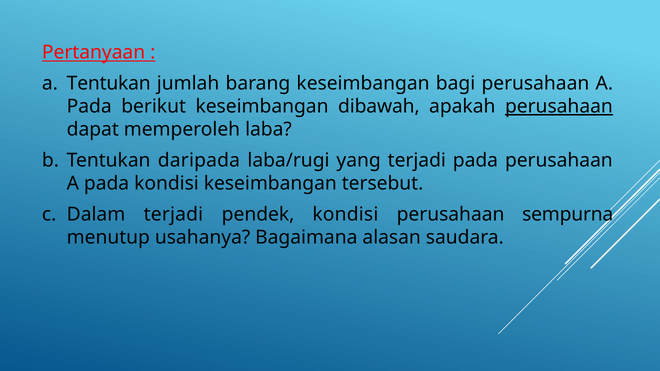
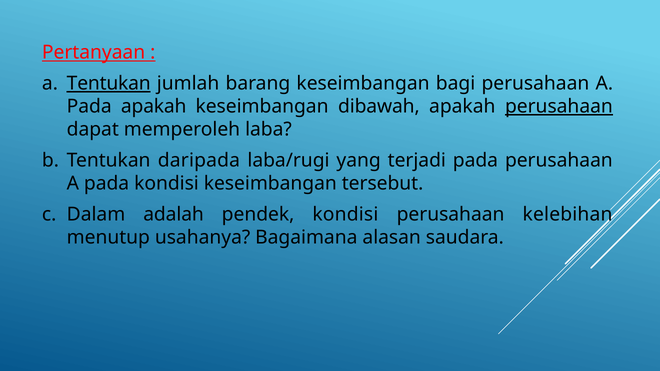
Tentukan underline: none -> present (109, 83)
Pada berikut: berikut -> apakah (154, 107)
Dalam terjadi: terjadi -> adalah (174, 215)
sempurna: sempurna -> kelebihan (568, 215)
